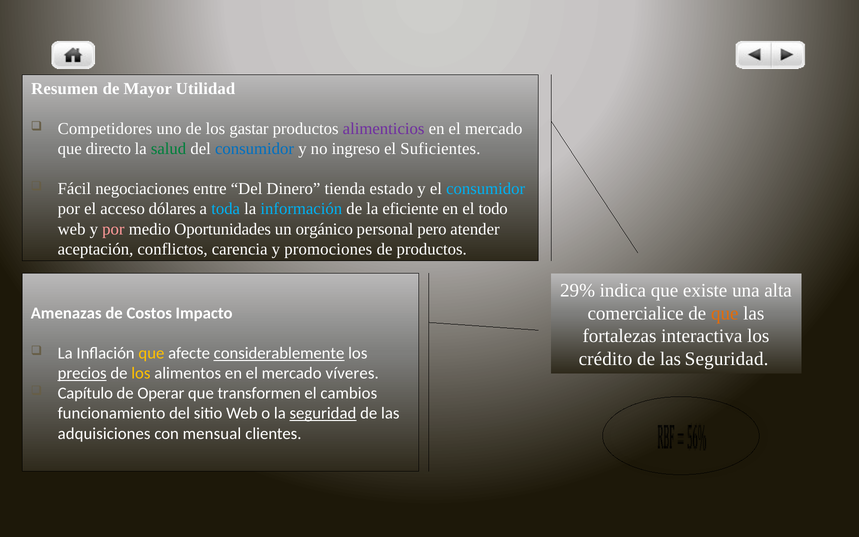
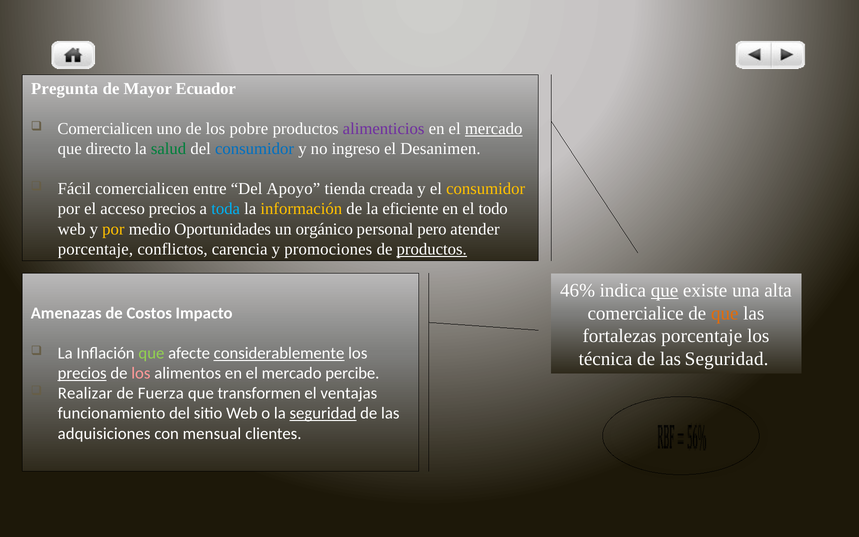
Resumen: Resumen -> Pregunta (65, 89)
Utilidad: Utilidad -> Ecuador (206, 89)
Competidores: Competidores -> Comercialicen (105, 129)
gastar: gastar -> pobre (249, 129)
mercado underline: none -> present (494, 129)
Suficientes: Suficientes -> Desanimen (440, 149)
Fácil negociaciones: negociaciones -> comercialicen (142, 189)
Dinero: Dinero -> Apoyo (293, 189)
estado: estado -> creada (391, 189)
consumidor colour: light blue -> yellow (486, 189)
acceso dólares: dólares -> precios (172, 209)
información colour: light blue -> yellow (301, 209)
por colour: pink -> yellow (113, 229)
aceptación: aceptación -> porcentaje (95, 249)
productos underline: none -> present (432, 249)
29%: 29% -> 46% (578, 290)
que underline: none -> present (665, 290)
fortalezas interactiva: interactiva -> porcentaje (702, 336)
que colour: yellow -> light green (151, 353)
crédito: crédito -> técnica (606, 359)
los colour: yellow -> pink (141, 373)
víveres: víveres -> percibe (352, 373)
Capítulo: Capítulo -> Realizar (85, 393)
Operar: Operar -> Fuerza (161, 393)
cambios: cambios -> ventajas (349, 393)
